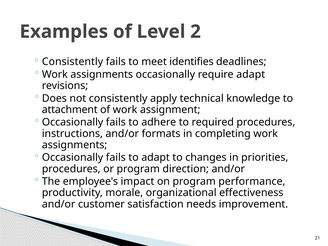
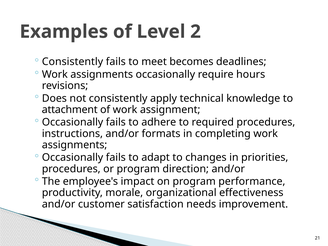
identifies: identifies -> becomes (191, 62)
require adapt: adapt -> hours (251, 74)
